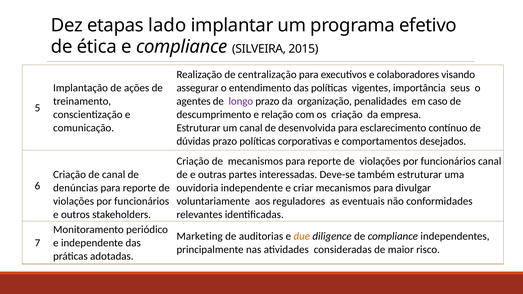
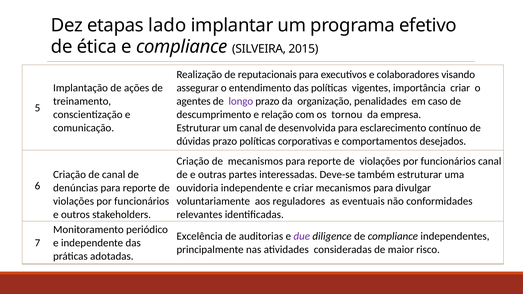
centralização: centralização -> reputacionais (267, 74)
importância seus: seus -> criar (460, 88)
os criação: criação -> tornou (347, 115)
Marketing: Marketing -> Excelência (200, 236)
due colour: orange -> purple (302, 236)
